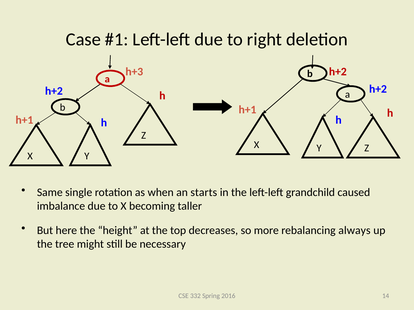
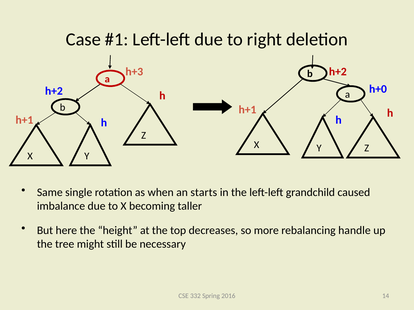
h+2: h+2 -> h+0 (378, 89)
always: always -> handle (354, 231)
